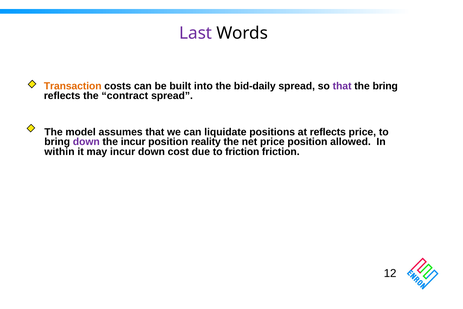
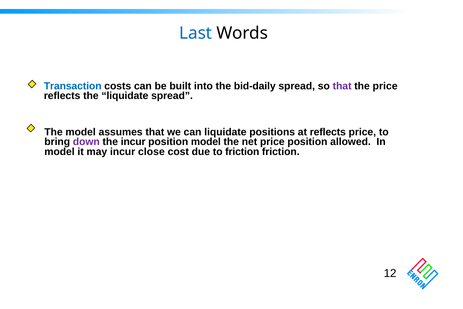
Last colour: purple -> blue (196, 33)
Transaction colour: orange -> blue (73, 86)
the bring: bring -> price (385, 86)
the contract: contract -> liquidate (125, 96)
position reality: reality -> model (206, 142)
within: within -> model (60, 152)
incur down: down -> close (151, 152)
